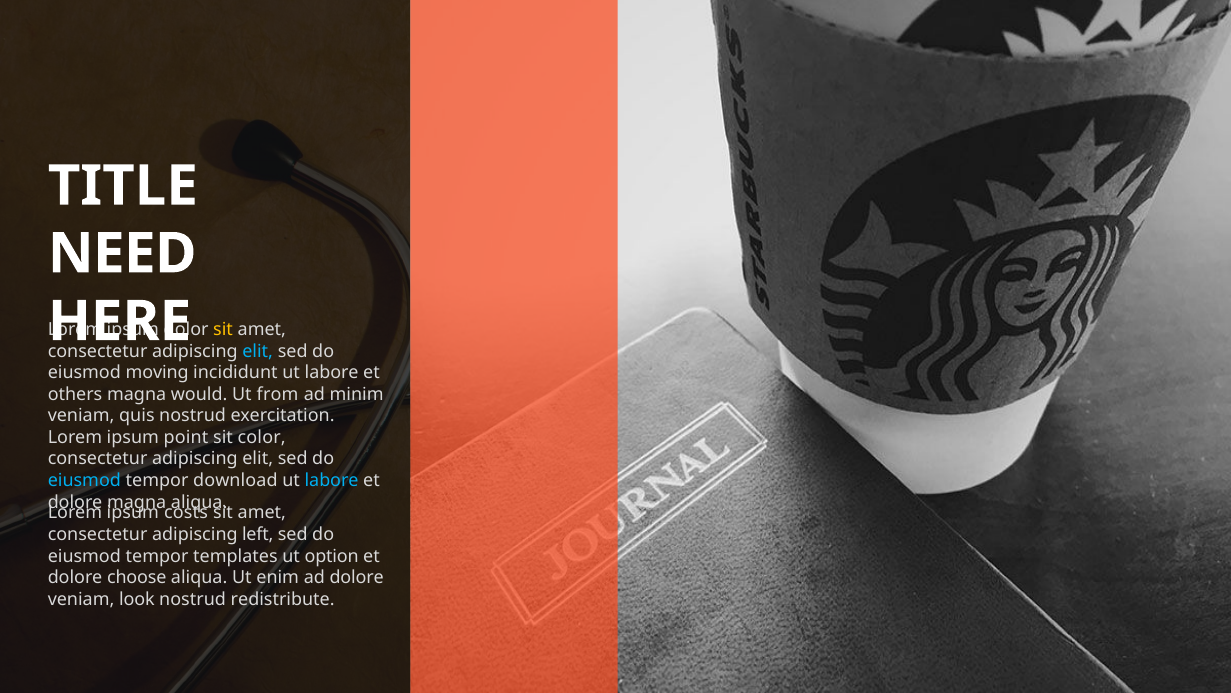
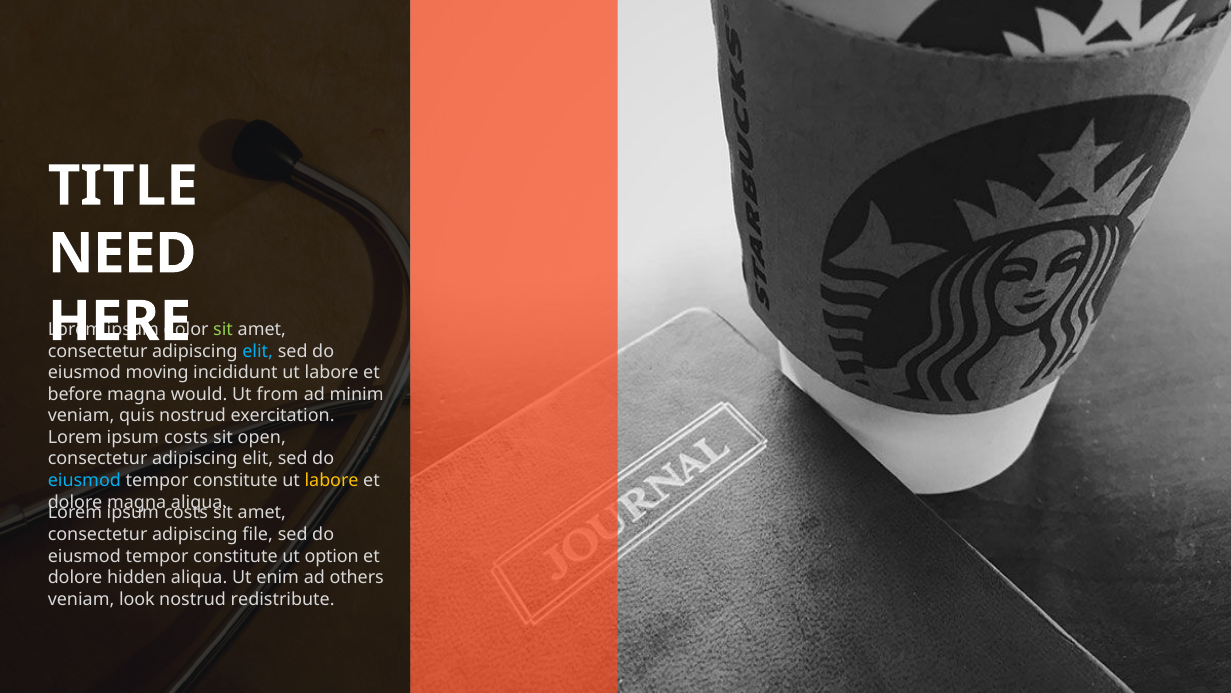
sit colour: yellow -> light green (223, 329)
others: others -> before (75, 394)
point: point -> costs (186, 437)
color: color -> open (262, 437)
download: download -> constitute (235, 480)
labore colour: light blue -> yellow (332, 480)
left: left -> file (258, 534)
templates: templates -> constitute (235, 556)
choose: choose -> hidden (137, 577)
ad dolore: dolore -> others (357, 577)
